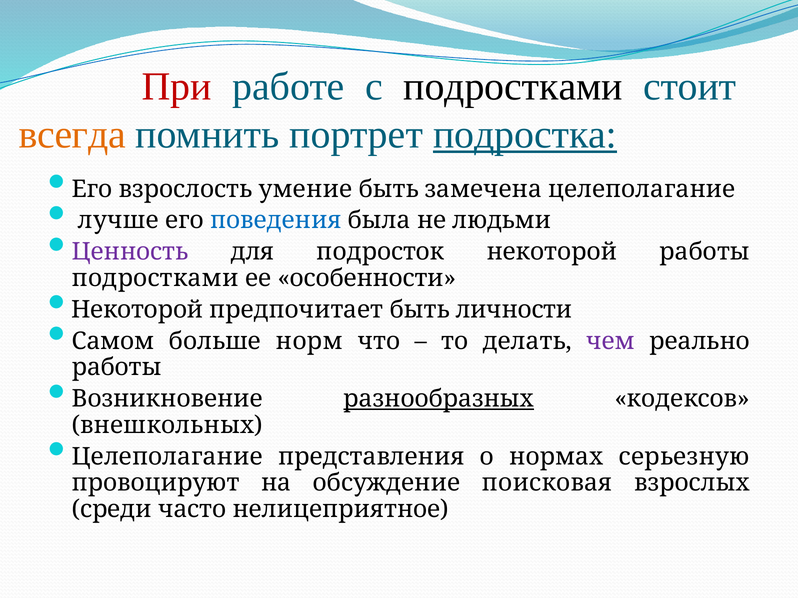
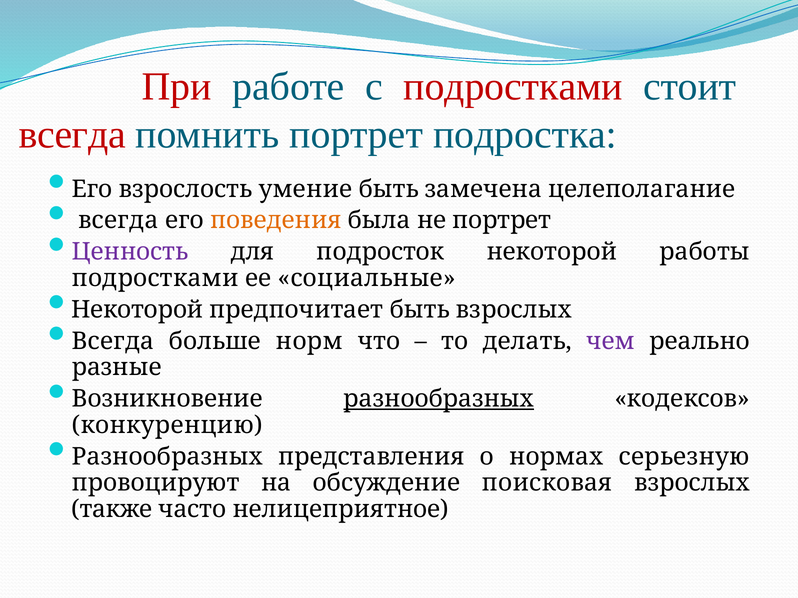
подростками colour: black -> red (513, 87)
всегда colour: orange -> red (72, 135)
подростка underline: present -> none (525, 135)
лучше: лучше -> всегда (118, 221)
поведения colour: blue -> orange (276, 221)
не людьми: людьми -> портрет (502, 221)
особенности: особенности -> социальные (367, 278)
быть личности: личности -> взрослых (514, 310)
Самом: Самом -> Всегда (113, 341)
работы: работы -> разные (117, 368)
внешкольных: внешкольных -> конкуренцию (167, 426)
Целеполагание: Целеполагание -> Разнообразных (167, 457)
среди: среди -> также (112, 510)
